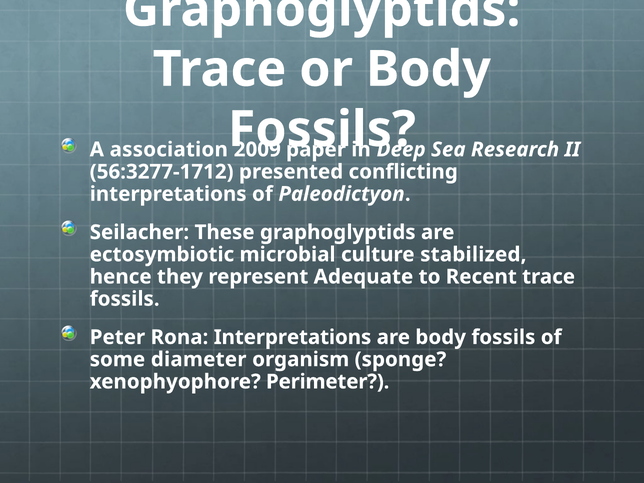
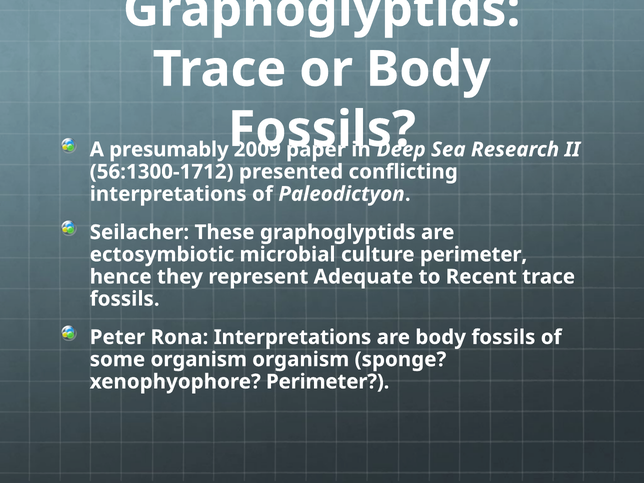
association: association -> presumably (169, 150)
56:3277-1712: 56:3277-1712 -> 56:1300-1712 (162, 172)
culture stabilized: stabilized -> perimeter (474, 255)
some diameter: diameter -> organism (199, 359)
